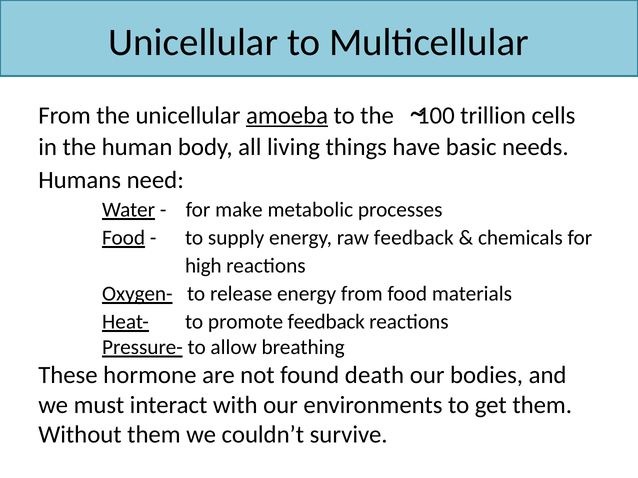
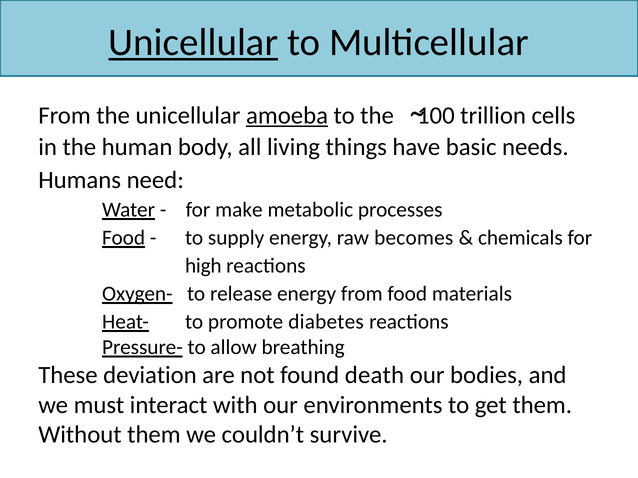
Unicellular underline: none -> present (193, 43)
raw feedback: feedback -> becomes (414, 238)
promote feedback: feedback -> diabetes (326, 322)
hormone: hormone -> deviation (150, 376)
